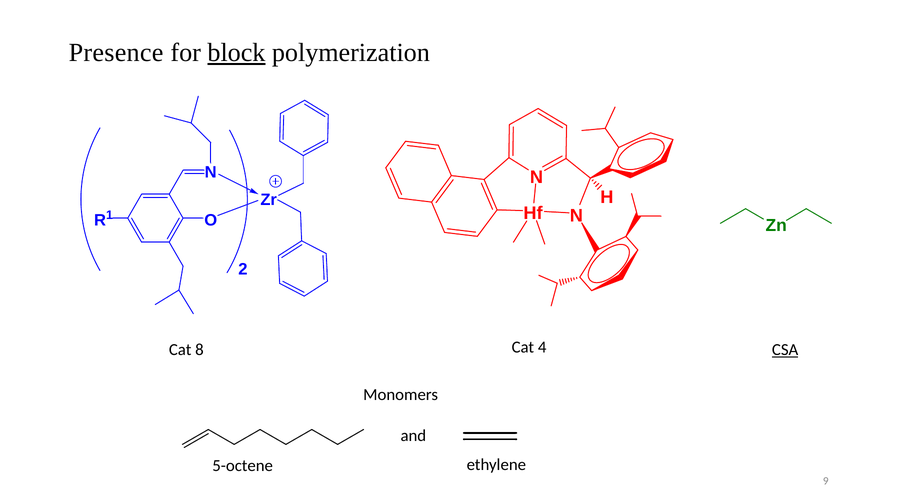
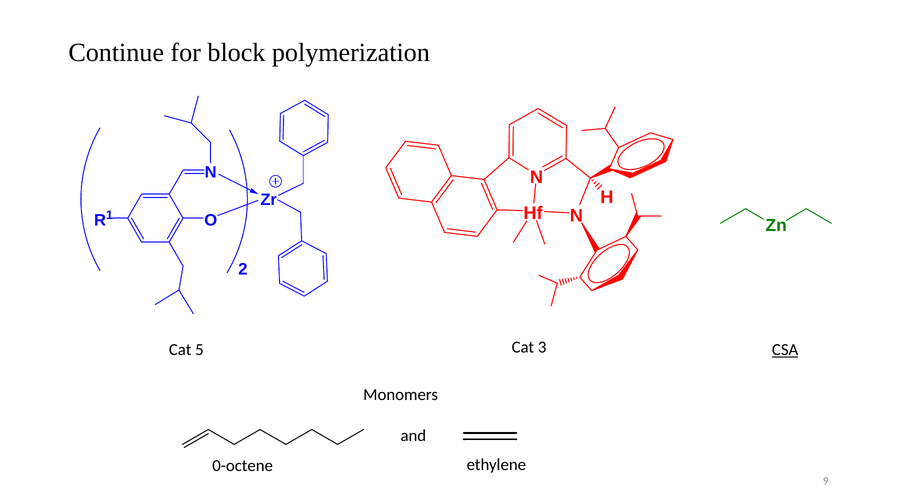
Presence: Presence -> Continue (116, 53)
block underline: present -> none (236, 53)
8: 8 -> 5 (199, 350)
4: 4 -> 3 (542, 348)
5-octene: 5-octene -> 0-octene (243, 466)
